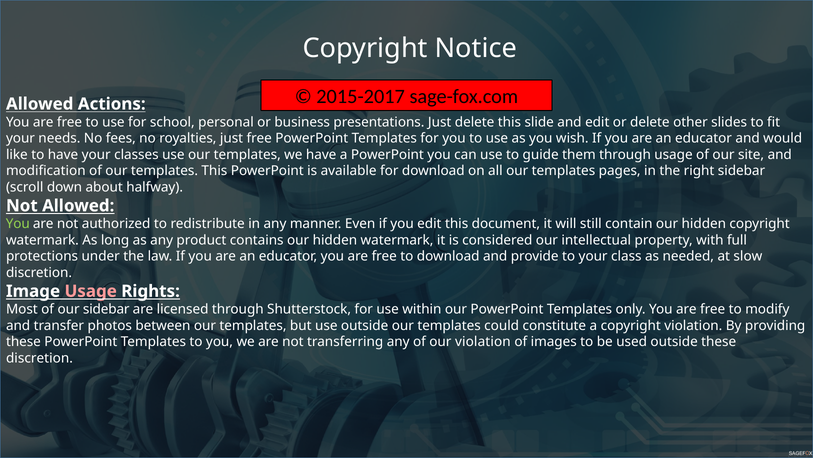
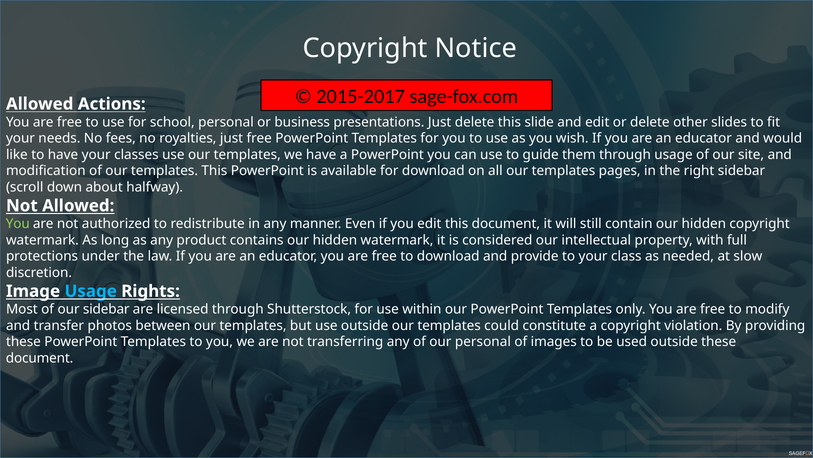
Usage colour: pink -> light blue (91, 291)
our violation: violation -> personal (483, 341)
discretion: discretion -> document (40, 358)
